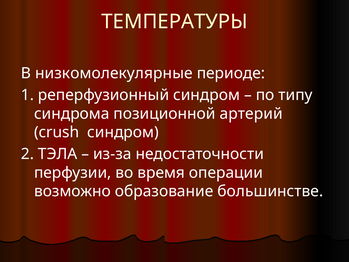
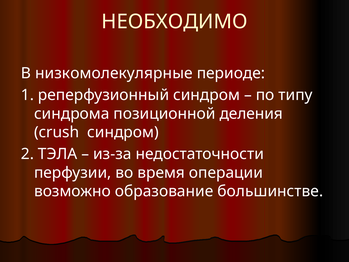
ТЕМПЕРАТУРЫ: ТЕМПЕРАТУРЫ -> НЕОБХОДИМО (174, 22)
артерий: артерий -> деления (251, 114)
